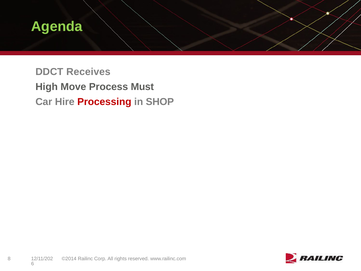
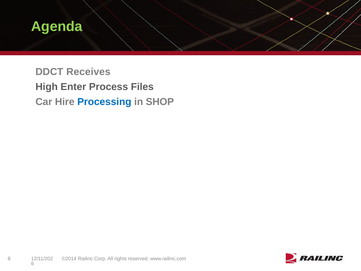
Move: Move -> Enter (73, 87)
Must: Must -> Files (142, 87)
Processing colour: red -> blue (104, 102)
